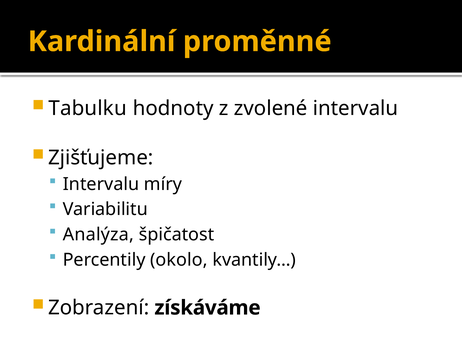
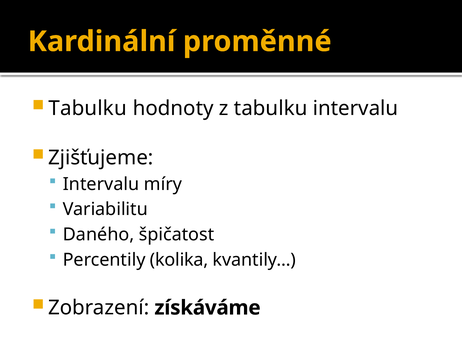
z zvolené: zvolené -> tabulku (271, 108)
Analýza: Analýza -> Daného (99, 234)
okolo: okolo -> kolika (179, 259)
